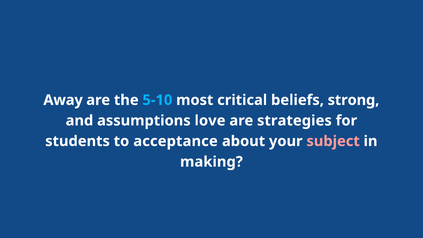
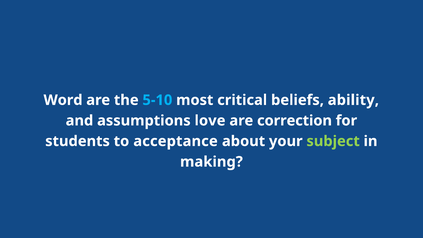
Away: Away -> Word (63, 100)
strong: strong -> ability (353, 100)
strategies: strategies -> correction (295, 121)
subject colour: pink -> light green (333, 141)
